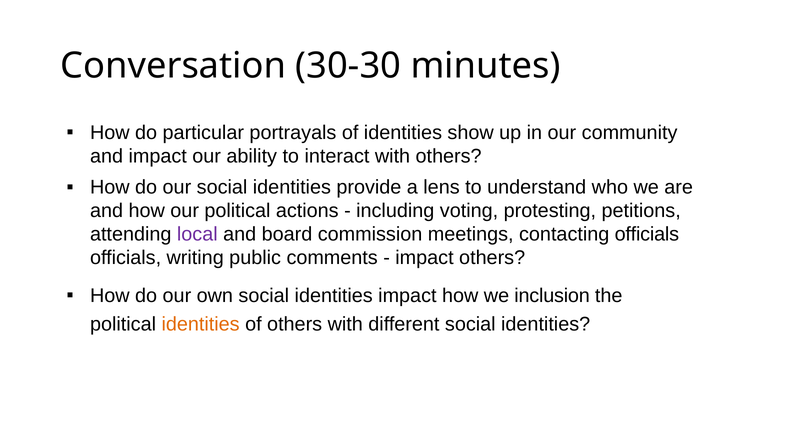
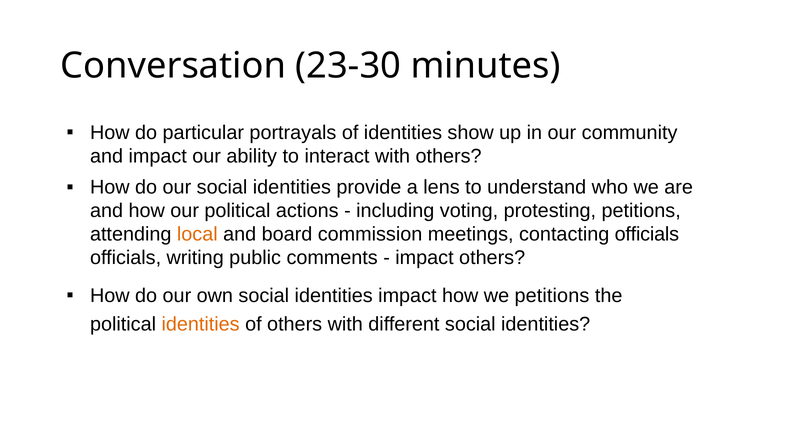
30-30: 30-30 -> 23-30 (348, 66)
local colour: purple -> orange (197, 234)
we inclusion: inclusion -> petitions (552, 296)
